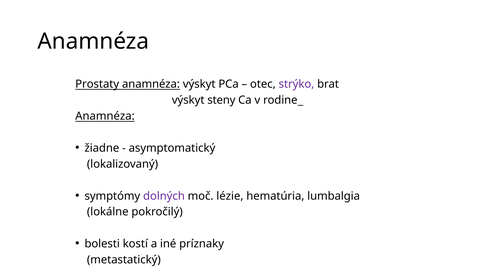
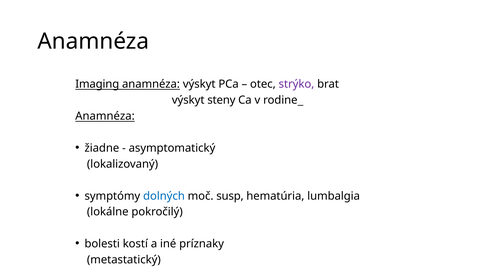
Prostaty: Prostaty -> Imaging (97, 84)
dolných colour: purple -> blue (164, 196)
lézie: lézie -> susp (230, 196)
